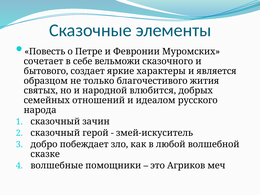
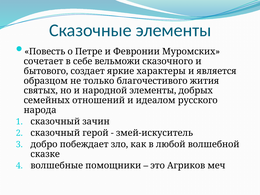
народной влюбится: влюбится -> элементы (153, 91)
